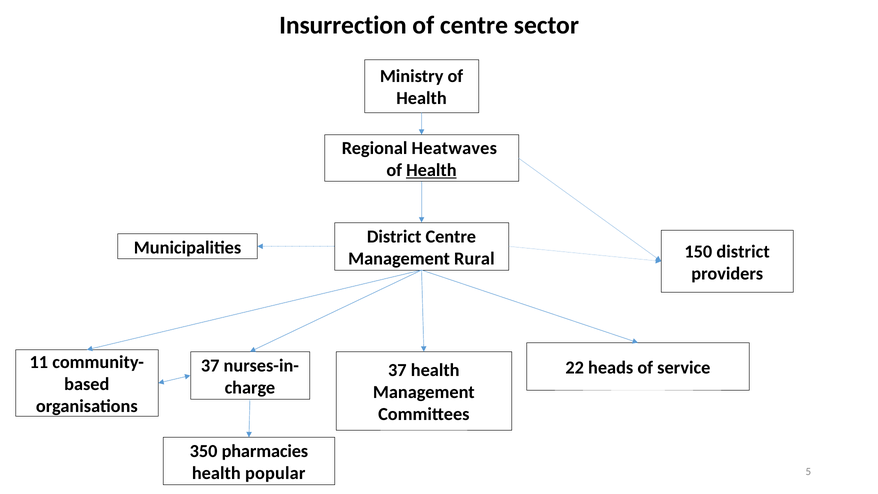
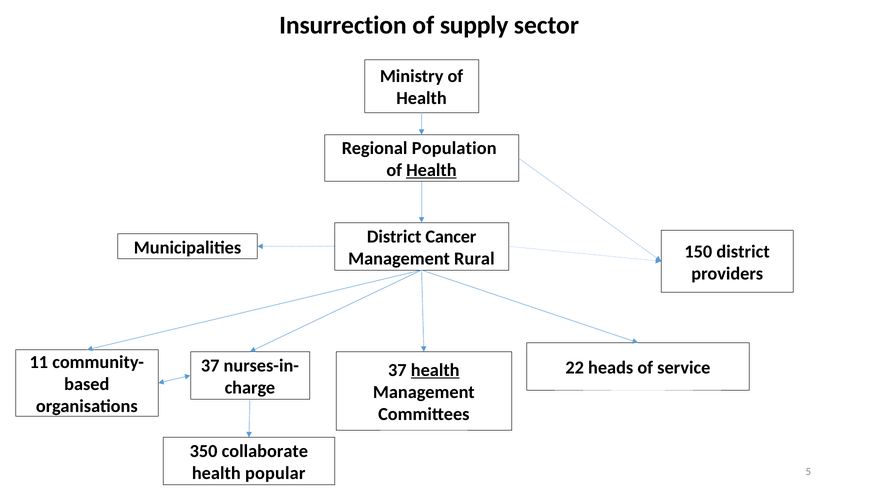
of centre: centre -> supply (474, 25)
Heatwaves: Heatwaves -> Population (454, 148)
District Centre: Centre -> Cancer (451, 237)
health underline: none -> present (435, 370)
pharmacies: pharmacies -> collaborate (265, 451)
